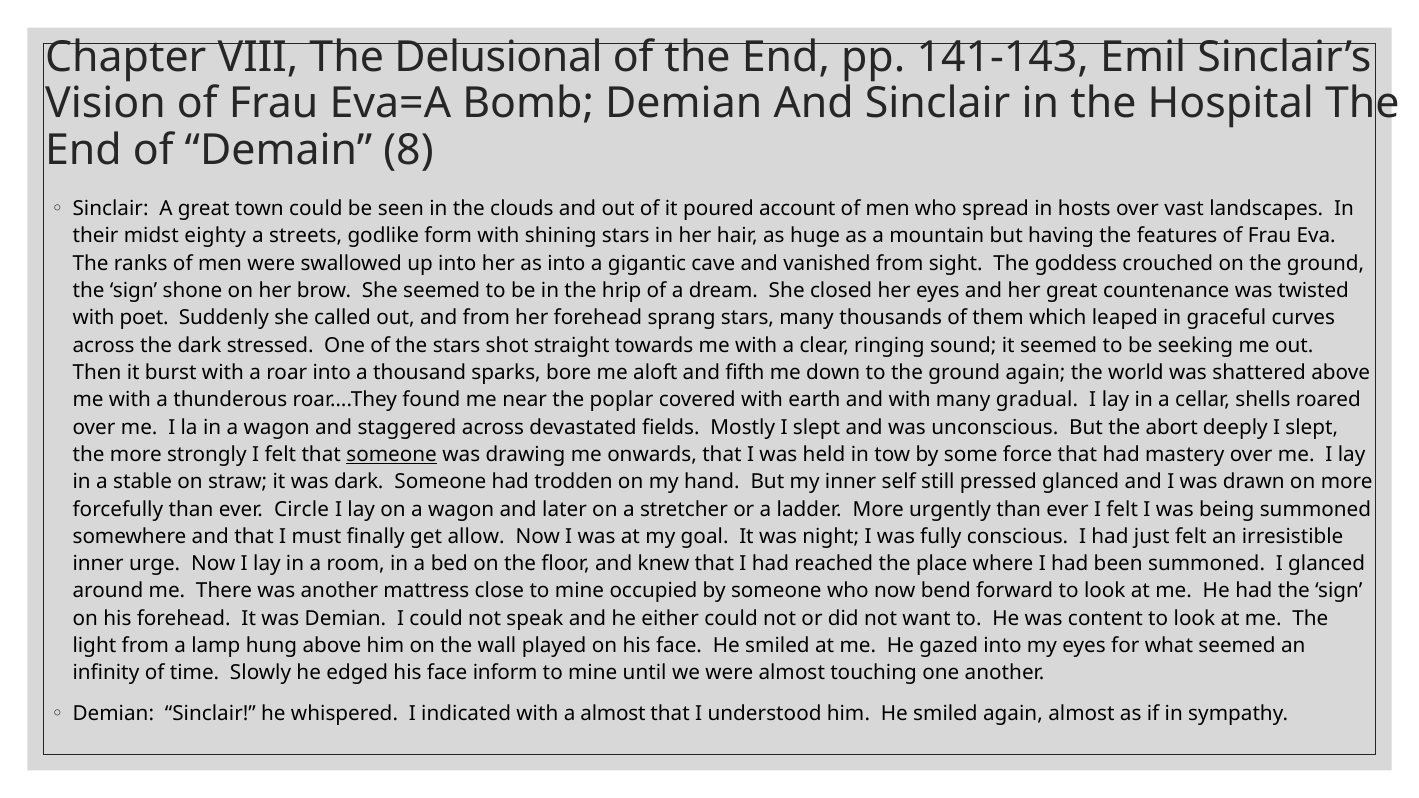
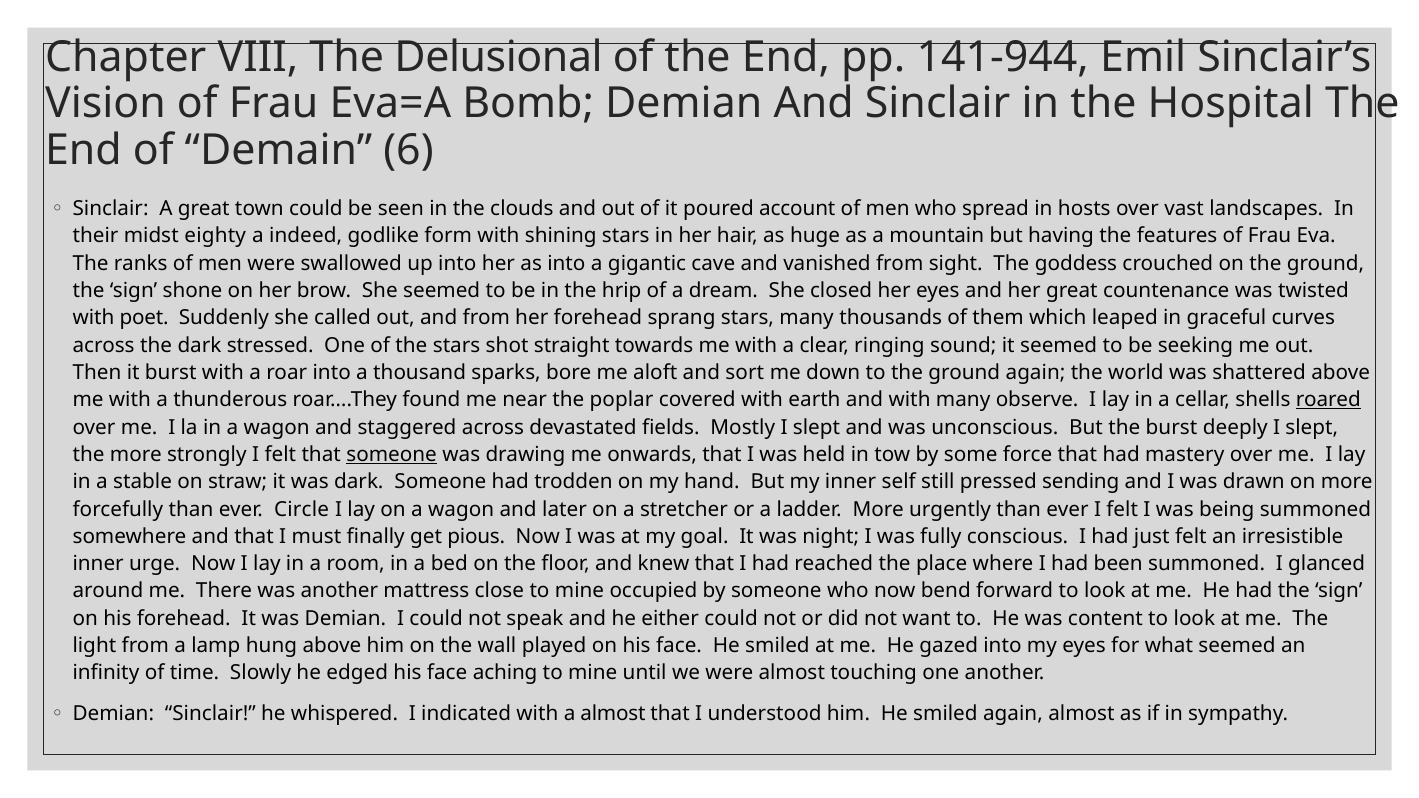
141-143: 141-143 -> 141-944 (1003, 57)
8: 8 -> 6 (408, 150)
streets: streets -> indeed (306, 236)
fifth: fifth -> sort (745, 373)
gradual: gradual -> observe (1037, 400)
roared underline: none -> present (1328, 400)
the abort: abort -> burst (1172, 427)
pressed glanced: glanced -> sending (1081, 482)
allow: allow -> pious (476, 537)
inform: inform -> aching (505, 673)
